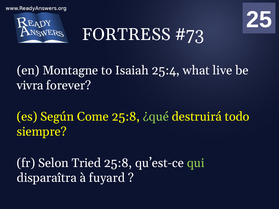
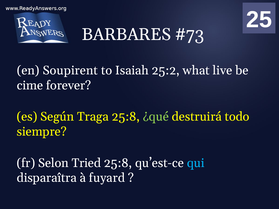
FORTRESS: FORTRESS -> BARBARES (126, 34)
Montagne: Montagne -> Soupirent (70, 71)
25:4: 25:4 -> 25:2 (166, 71)
vivra: vivra -> cime (30, 85)
Come: Come -> Traga (93, 117)
qui colour: light green -> light blue (196, 163)
